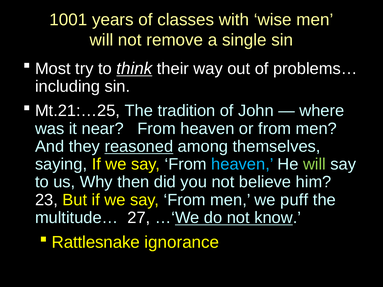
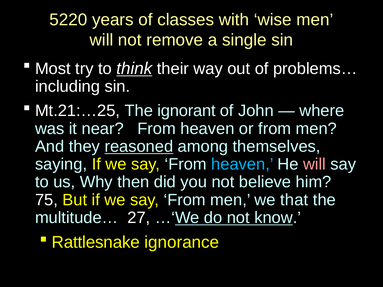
1001: 1001 -> 5220 (68, 20)
tradition: tradition -> ignorant (187, 111)
will colour: light green -> pink (314, 164)
23: 23 -> 75 (46, 200)
puff: puff -> that (294, 200)
